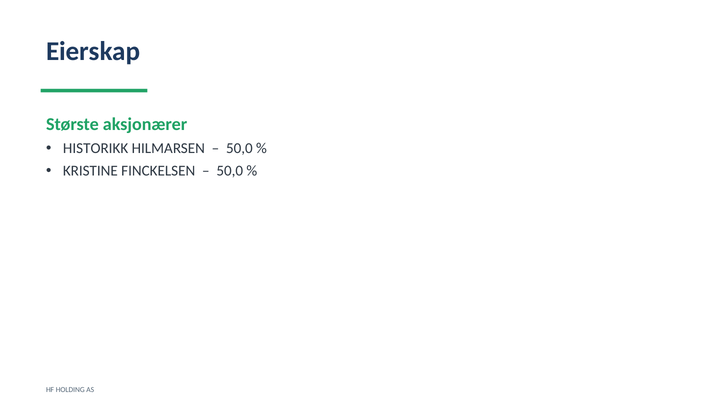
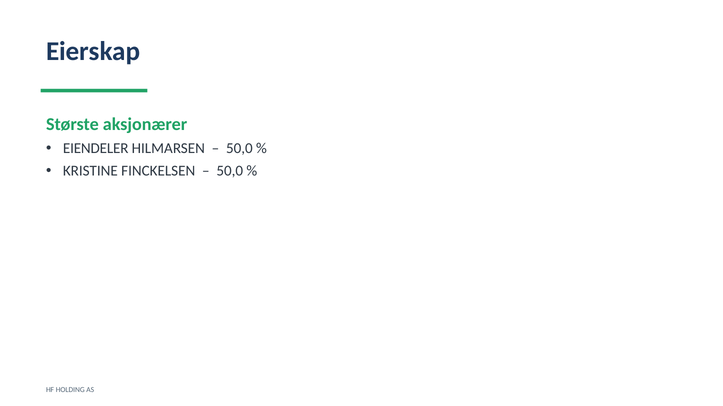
HISTORIKK: HISTORIKK -> EIENDELER (96, 149)
